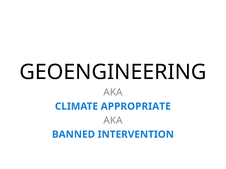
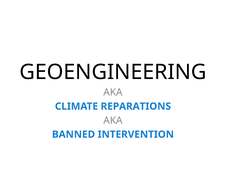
APPROPRIATE: APPROPRIATE -> REPARATIONS (136, 107)
